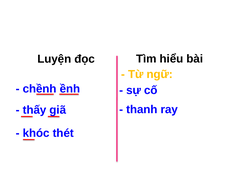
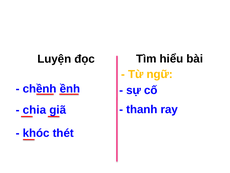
thấy: thấy -> chia (34, 110)
